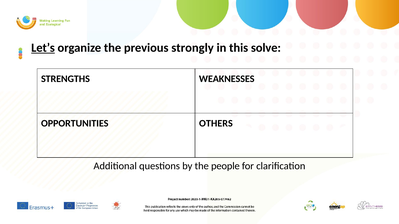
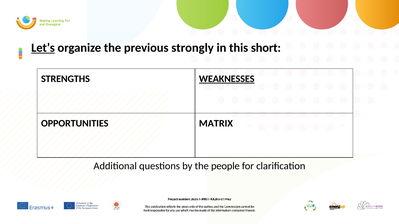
solve: solve -> short (266, 48)
WEAKNESSES underline: none -> present (227, 79)
OTHERS: OTHERS -> MATRIX (216, 123)
